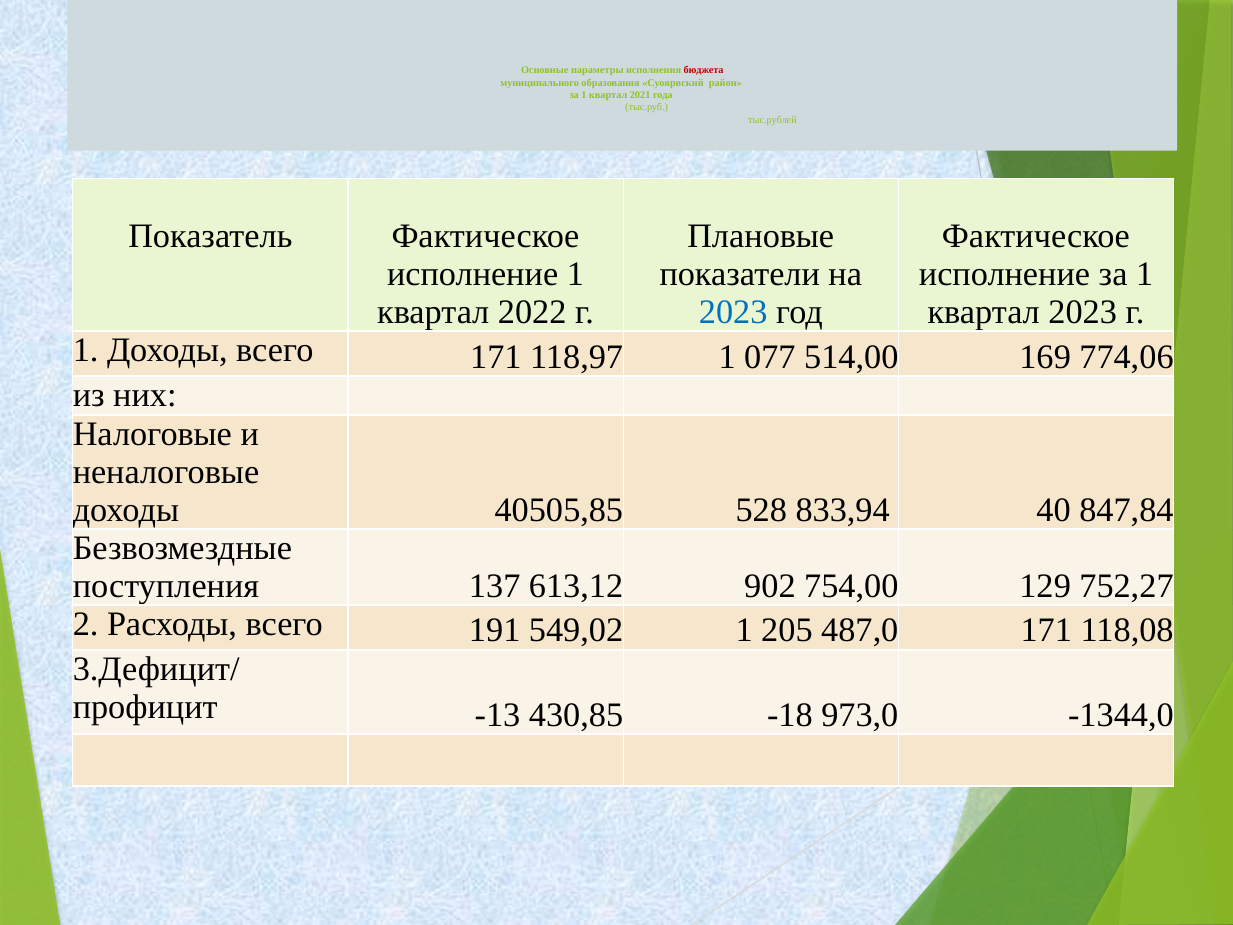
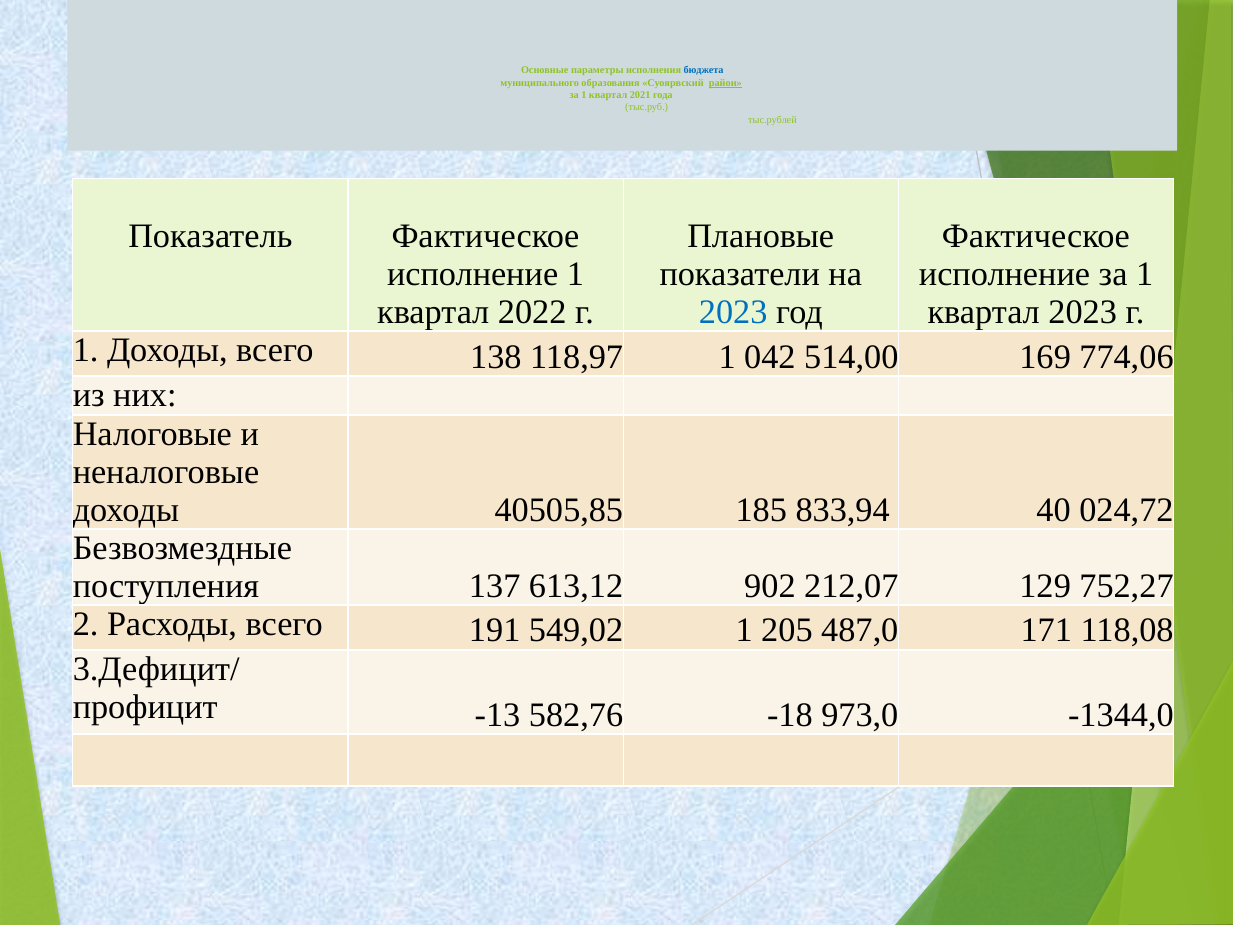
бюджета colour: red -> blue (704, 71)
район underline: none -> present (725, 83)
всего 171: 171 -> 138 (496, 357)
077: 077 -> 042 (770, 357)
528: 528 -> 185 (761, 510)
847,84: 847,84 -> 024,72 (1126, 510)
754,00: 754,00 -> 212,07 (851, 586)
430,85: 430,85 -> 582,76 (576, 715)
